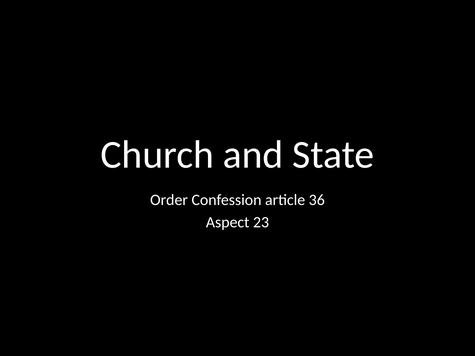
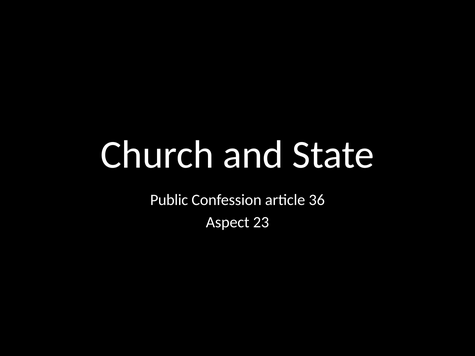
Order: Order -> Public (169, 200)
